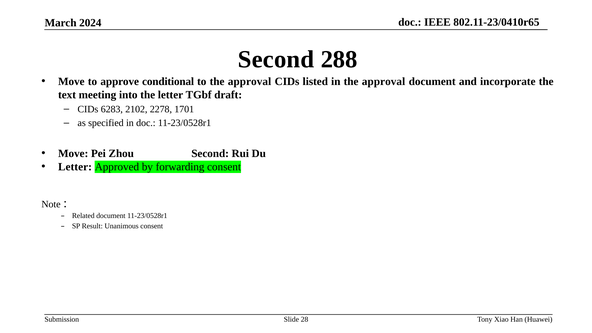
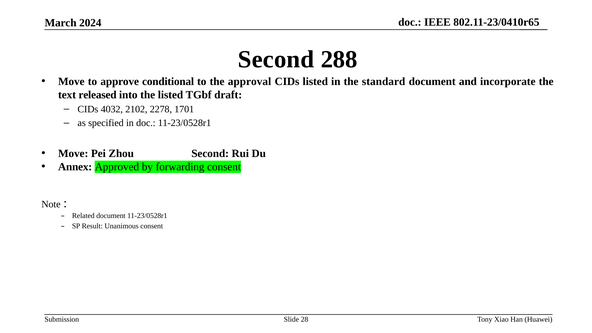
in the approval: approval -> standard (384, 81)
meeting: meeting -> released (98, 95)
the letter: letter -> listed (170, 95)
6283: 6283 -> 4032 (112, 109)
Letter: Letter -> Annex (75, 167)
